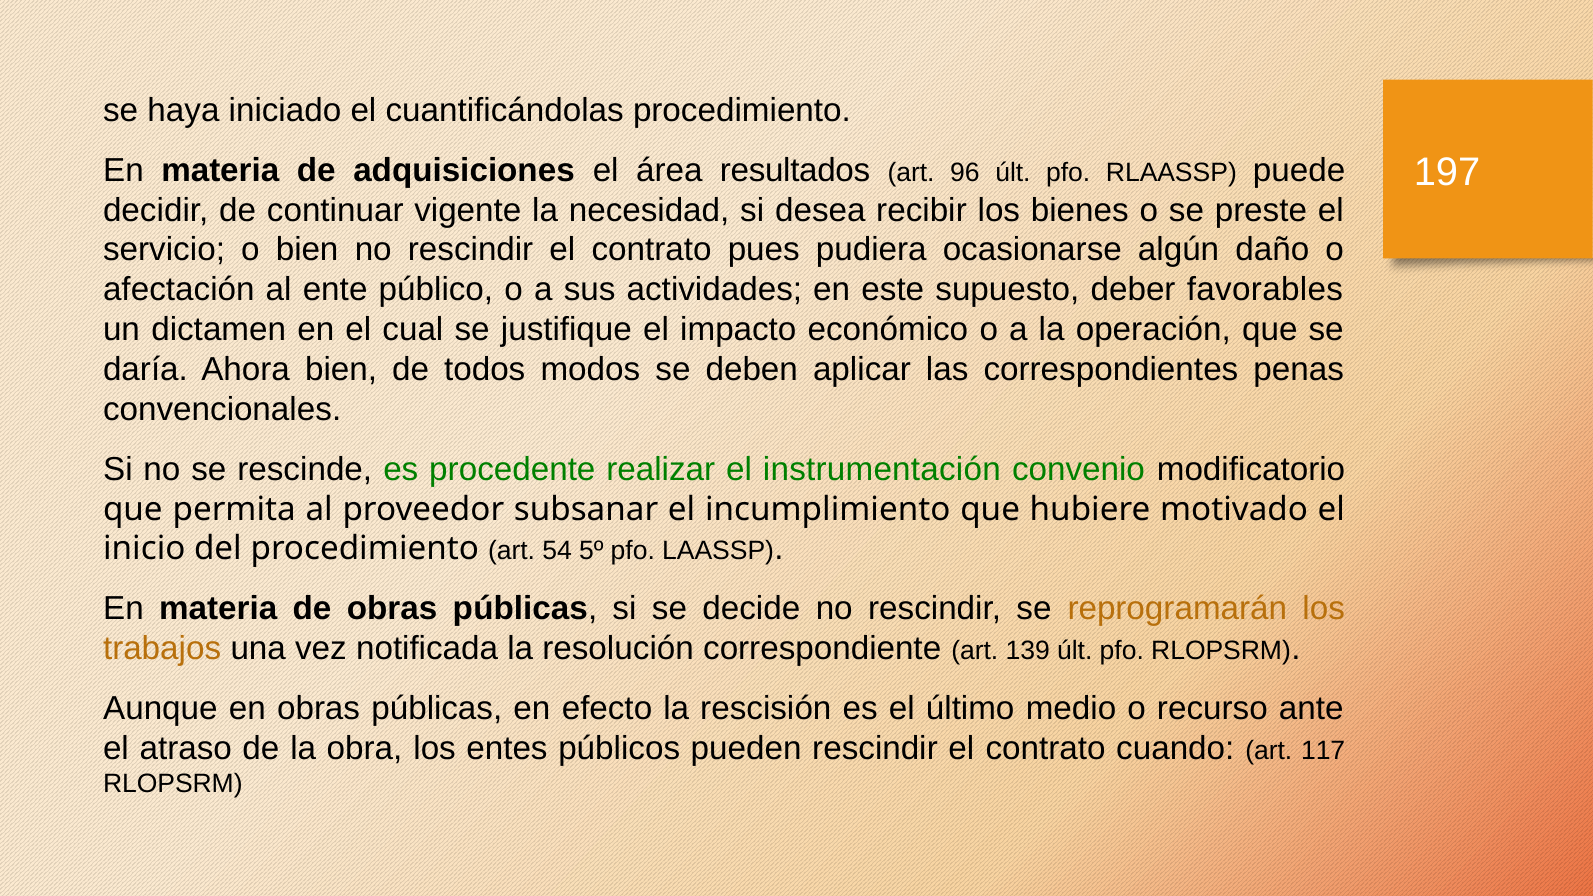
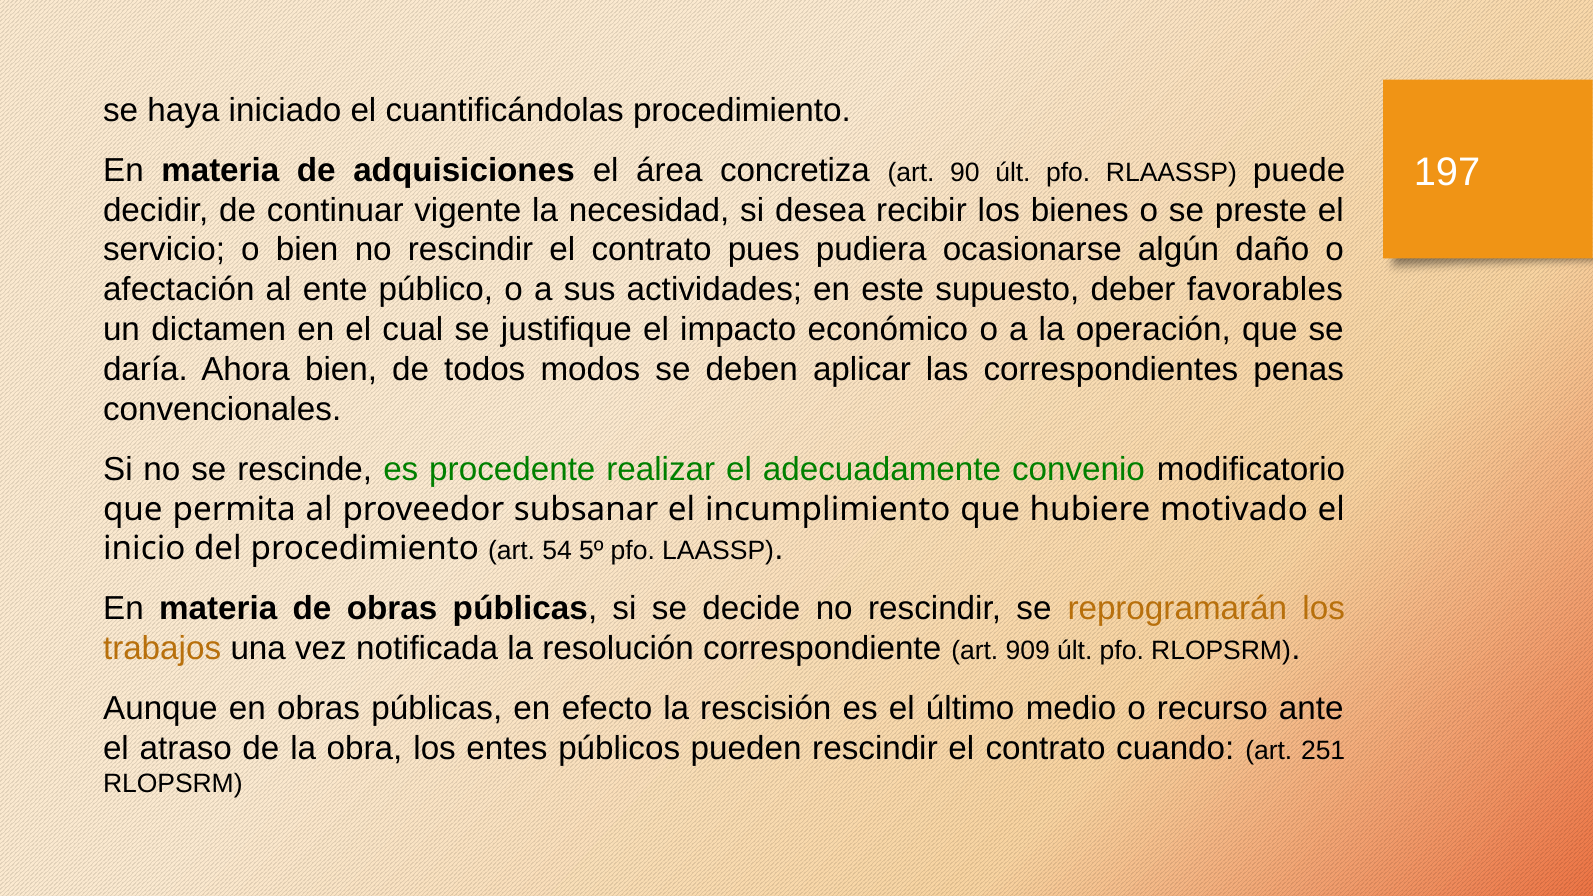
resultados: resultados -> concretiza (795, 170)
96: 96 -> 90 (965, 172)
instrumentación: instrumentación -> adecuadamente (882, 469)
139: 139 -> 909 (1028, 651)
117: 117 -> 251 (1323, 750)
